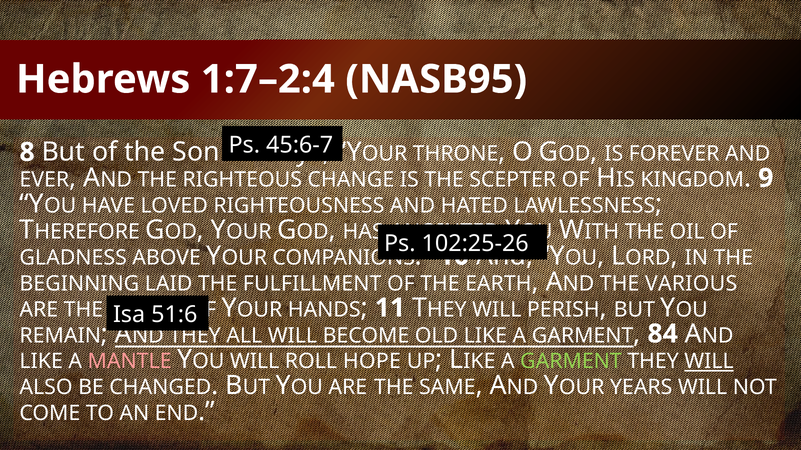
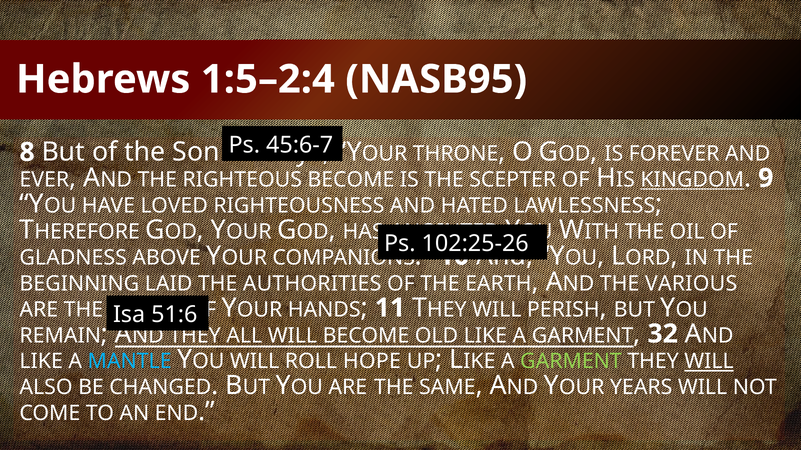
1:7–2:4: 1:7–2:4 -> 1:5–2:4 (268, 79)
RIGHTEOUS CHANGE: CHANGE -> BECOME (351, 180)
KINGDOM underline: none -> present (692, 180)
FULFILLMENT: FULFILLMENT -> AUTHORITIES (312, 284)
84: 84 -> 32 (663, 334)
MANTLE colour: pink -> light blue (130, 362)
